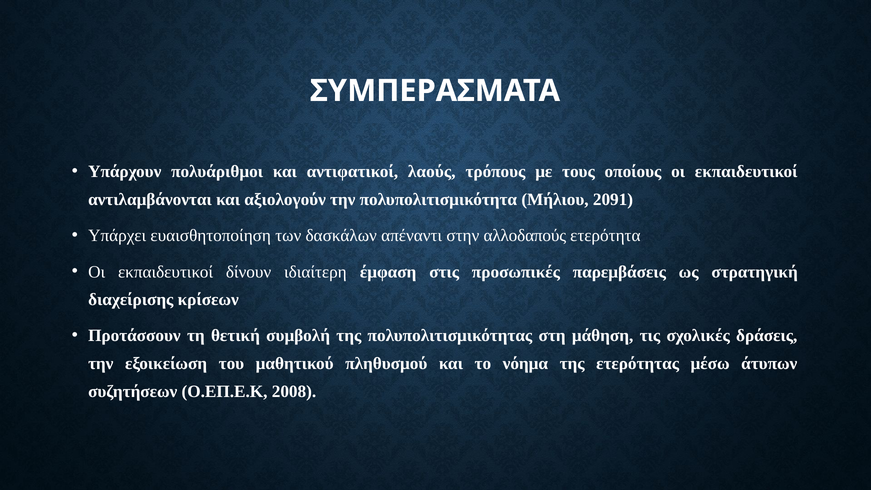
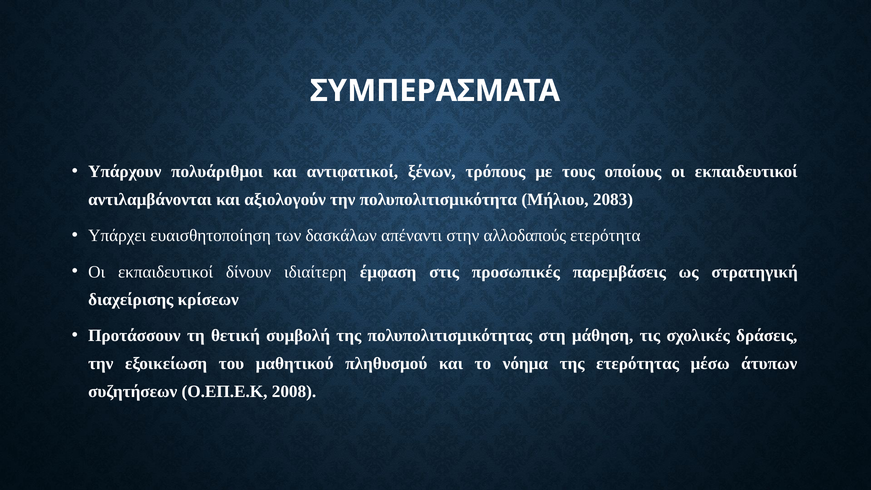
λαούς: λαούς -> ξένων (432, 172)
2091: 2091 -> 2083 (613, 200)
